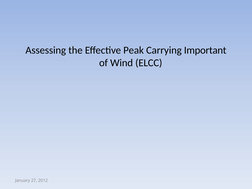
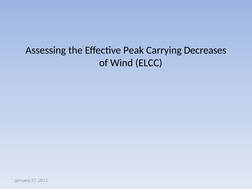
Important: Important -> Decreases (205, 50)
